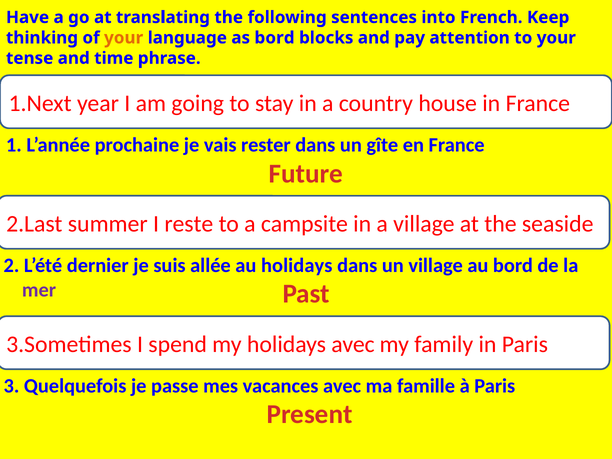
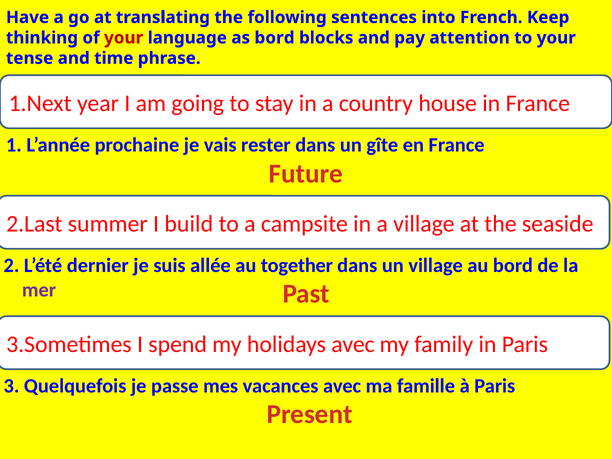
your colour: orange -> red (124, 38)
reste: reste -> build (189, 224)
au holidays: holidays -> together (297, 265)
